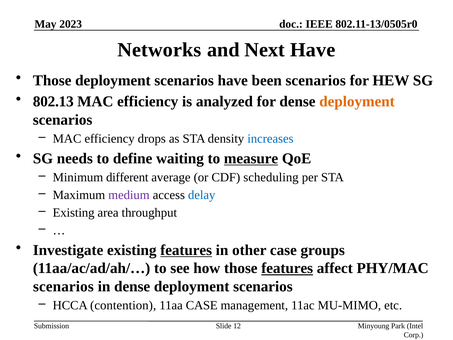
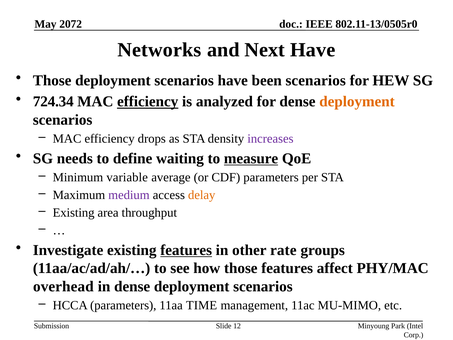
2023: 2023 -> 2072 (71, 24)
802.13: 802.13 -> 724.34 (53, 101)
efficiency underline: none -> present (148, 101)
increases colour: blue -> purple (270, 139)
different: different -> variable (127, 177)
CDF scheduling: scheduling -> parameters (271, 177)
delay colour: blue -> orange (202, 195)
other case: case -> rate (283, 250)
features underline: present -> none (287, 268)
scenarios: scenarios -> overhead (63, 286)
HCCA contention: contention -> parameters (123, 305)
11aa CASE: CASE -> TIME (202, 305)
